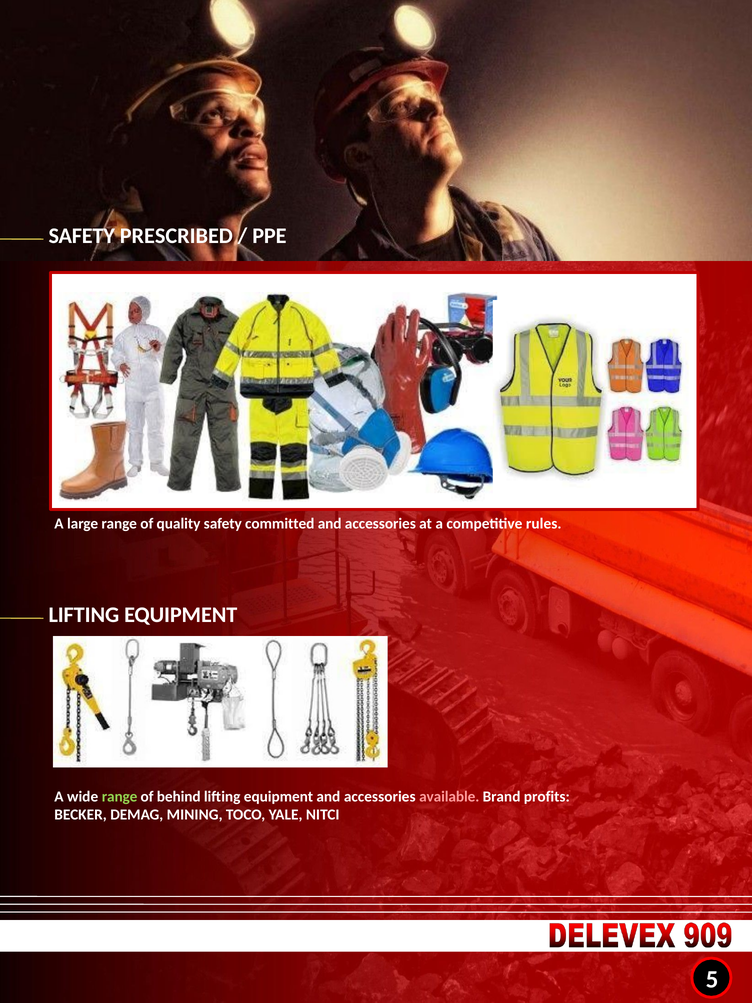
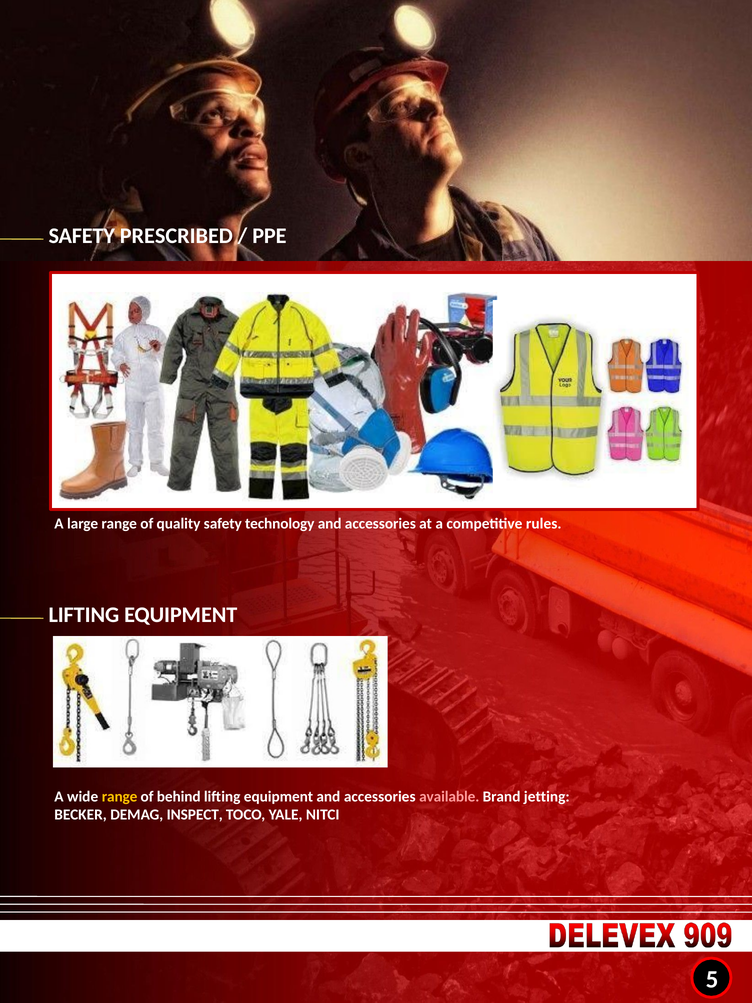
committed: committed -> technology (280, 524)
range colour: light green -> yellow (120, 796)
profits: profits -> jetting (547, 796)
MINING: MINING -> INSPECT (195, 815)
